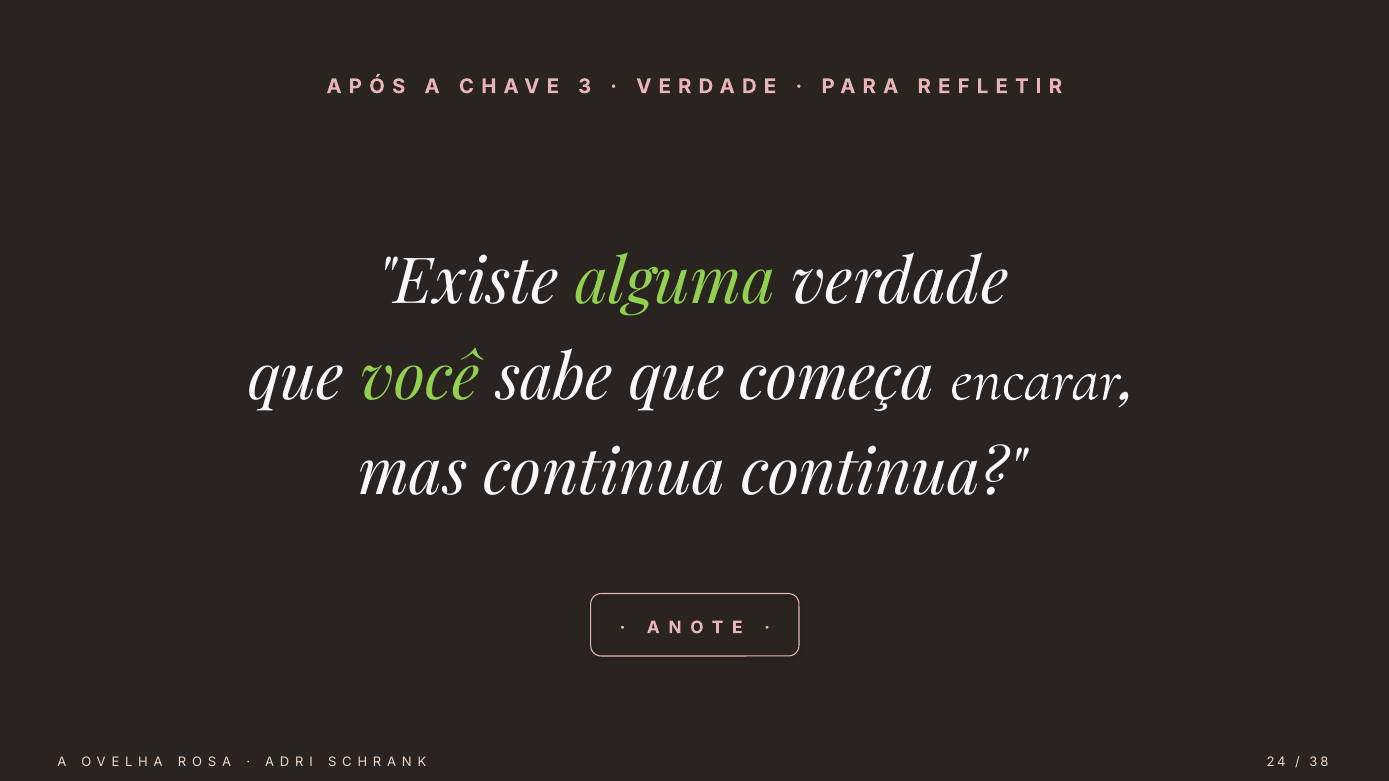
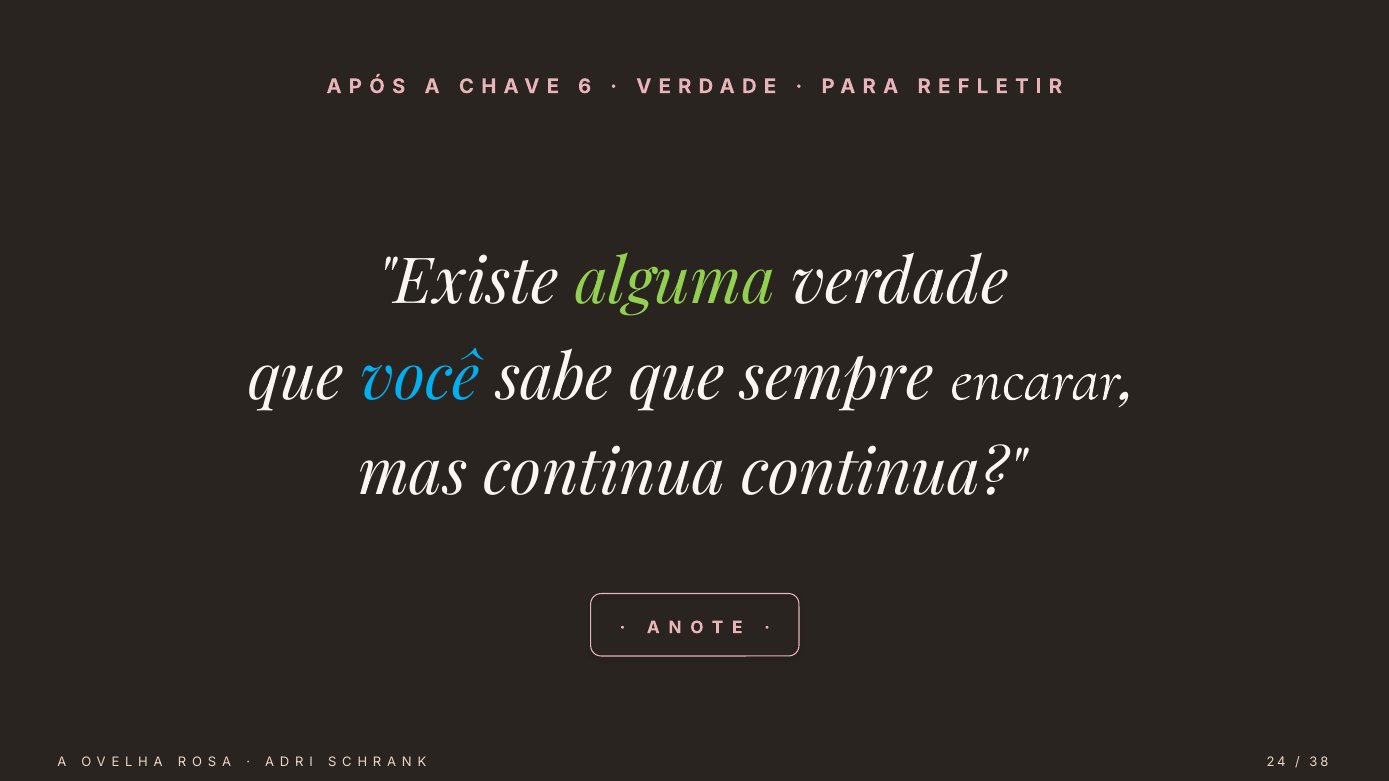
3: 3 -> 6 (585, 86)
você colour: light green -> light blue (420, 379)
começa: começa -> sempre (837, 379)
